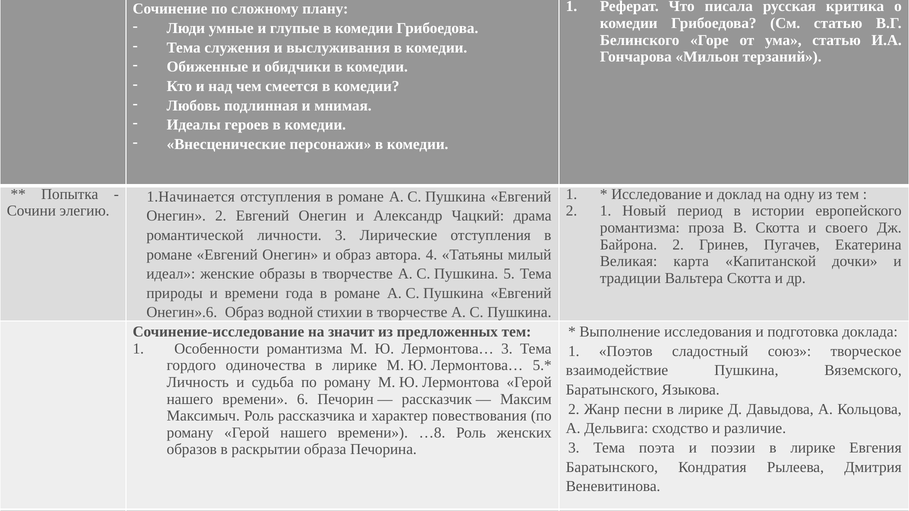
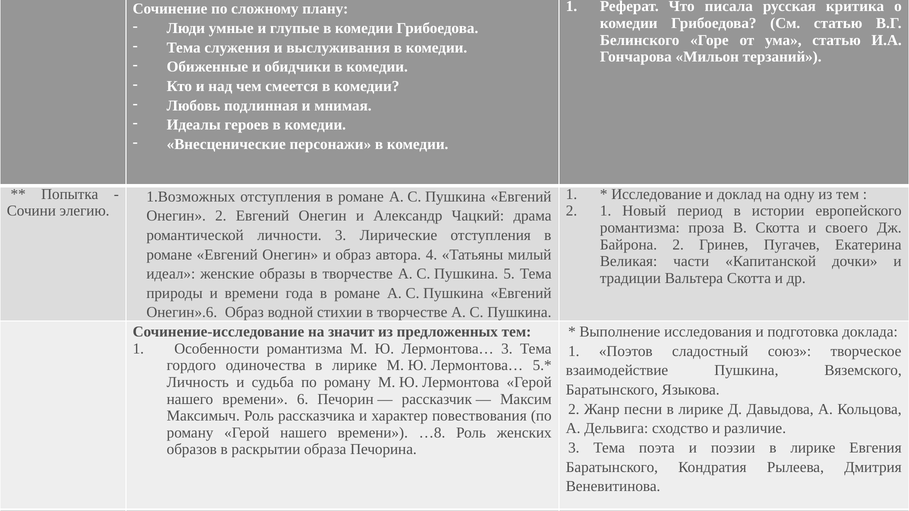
1.Начинается: 1.Начинается -> 1.Возможных (191, 197)
карта: карта -> части (691, 262)
